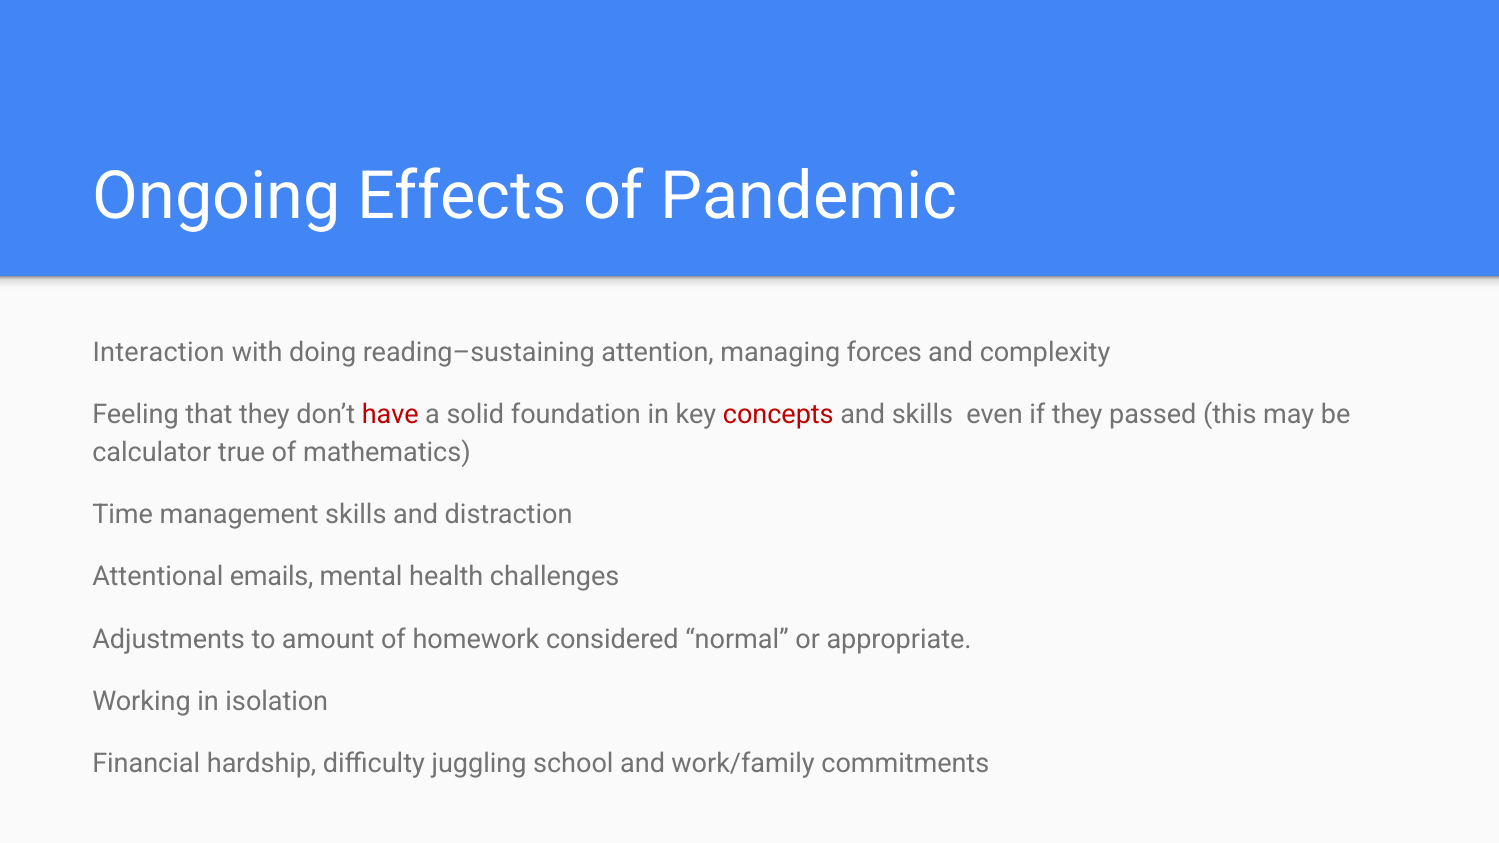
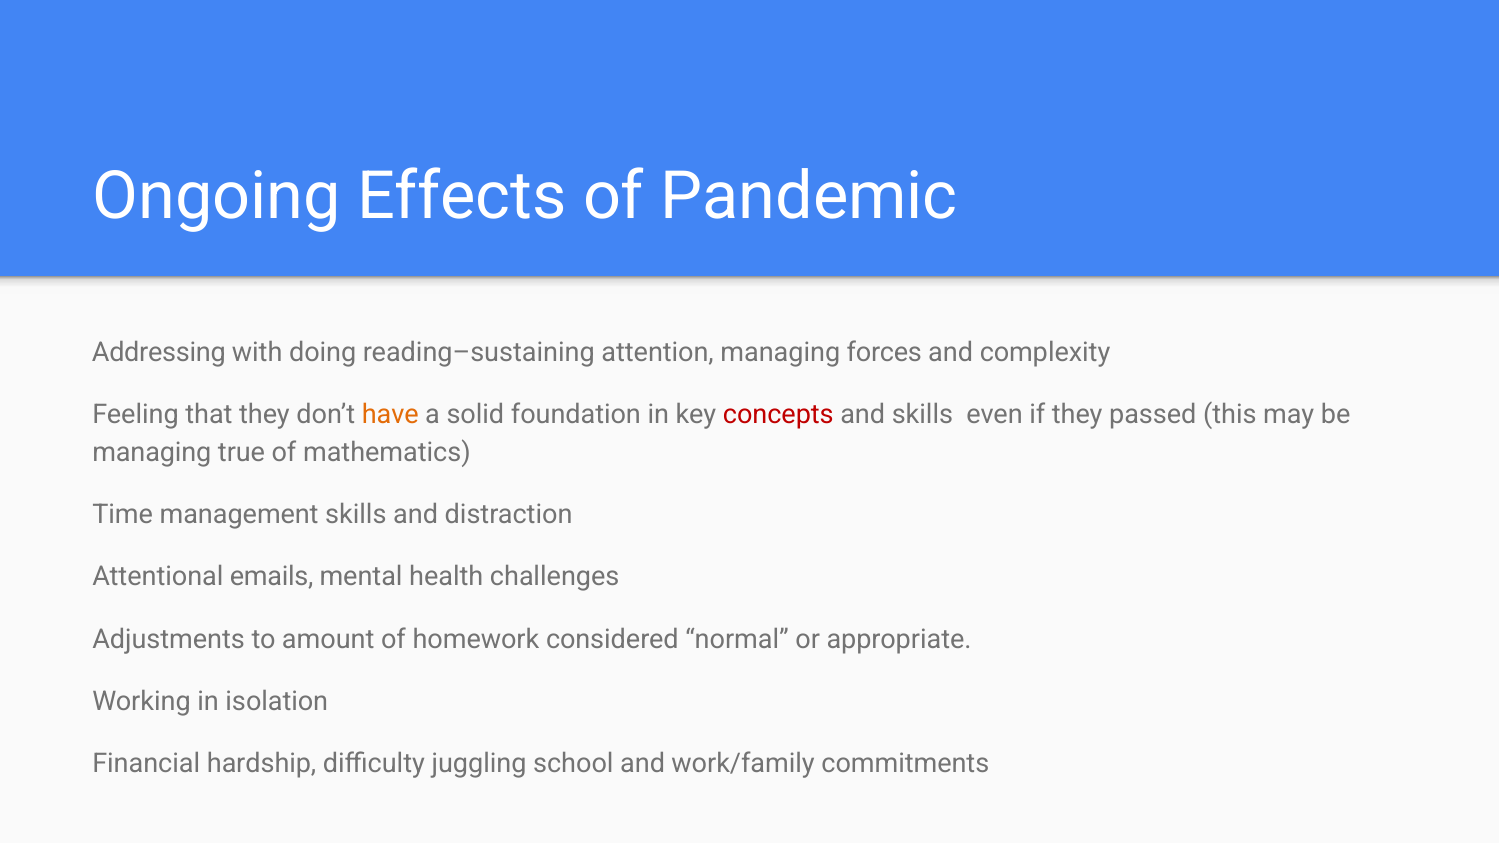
Interaction: Interaction -> Addressing (159, 353)
have colour: red -> orange (390, 415)
calculator: calculator -> managing (152, 452)
